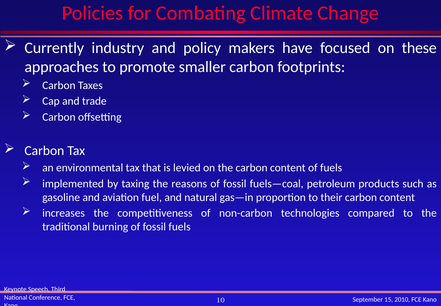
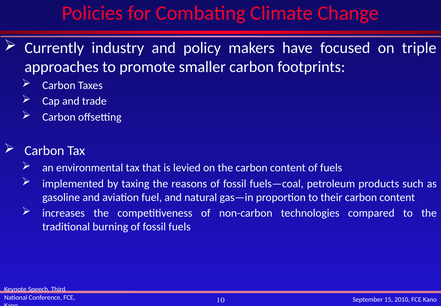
these: these -> triple (419, 48)
